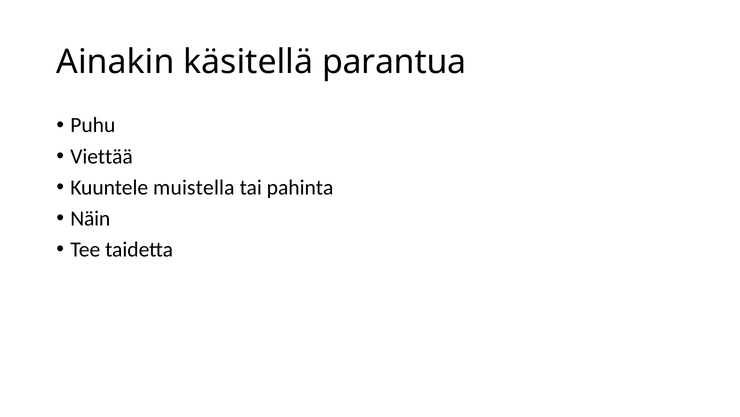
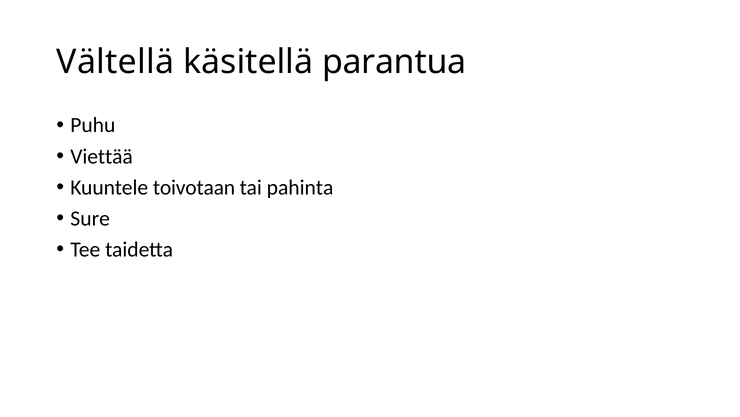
Ainakin: Ainakin -> Vältellä (115, 62)
muistella: muistella -> toivotaan (194, 187)
Näin: Näin -> Sure (90, 218)
